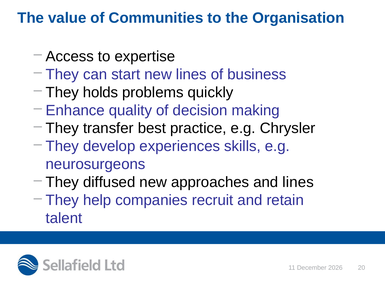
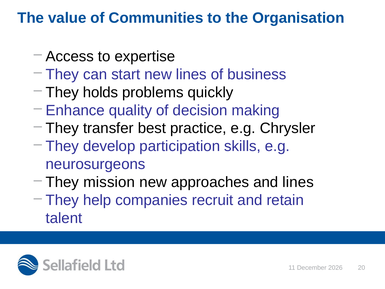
experiences: experiences -> participation (180, 146)
diffused: diffused -> mission (109, 182)
